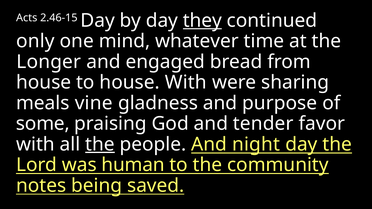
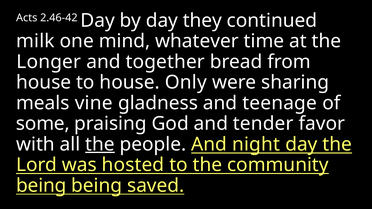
2.46-15: 2.46-15 -> 2.46-42 (59, 18)
they underline: present -> none (202, 21)
only: only -> milk (35, 41)
engaged: engaged -> together (165, 62)
house With: With -> Only (186, 83)
purpose: purpose -> teenage (280, 103)
human: human -> hosted (133, 165)
notes: notes -> being (41, 186)
